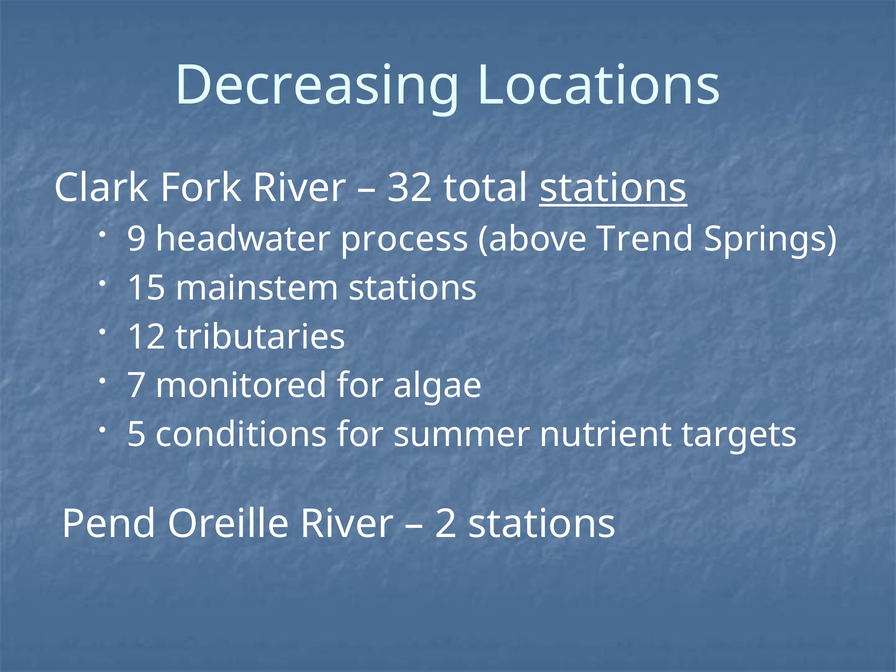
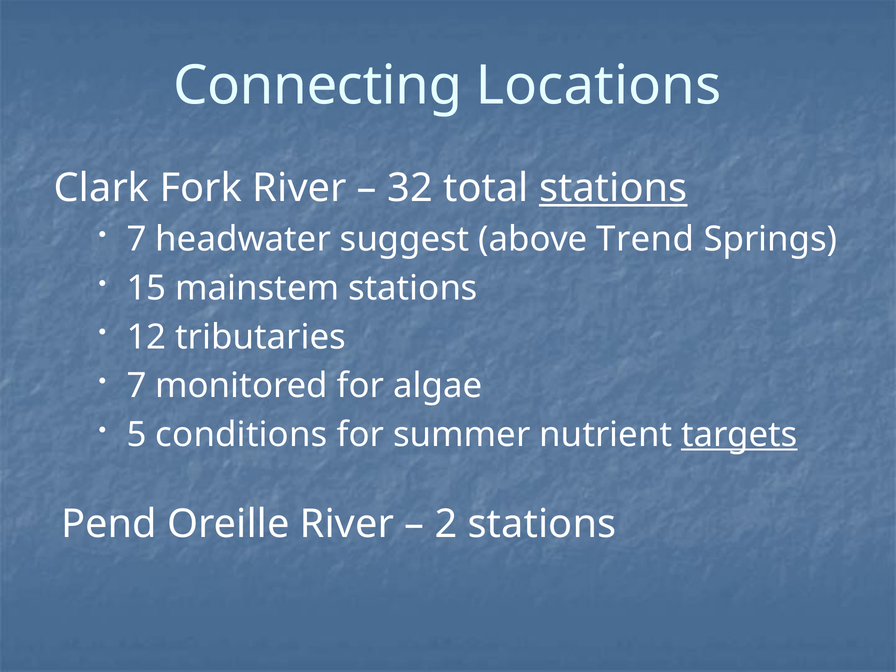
Decreasing: Decreasing -> Connecting (318, 86)
9: 9 -> 7 (137, 239)
process: process -> suggest (405, 239)
targets underline: none -> present (739, 435)
